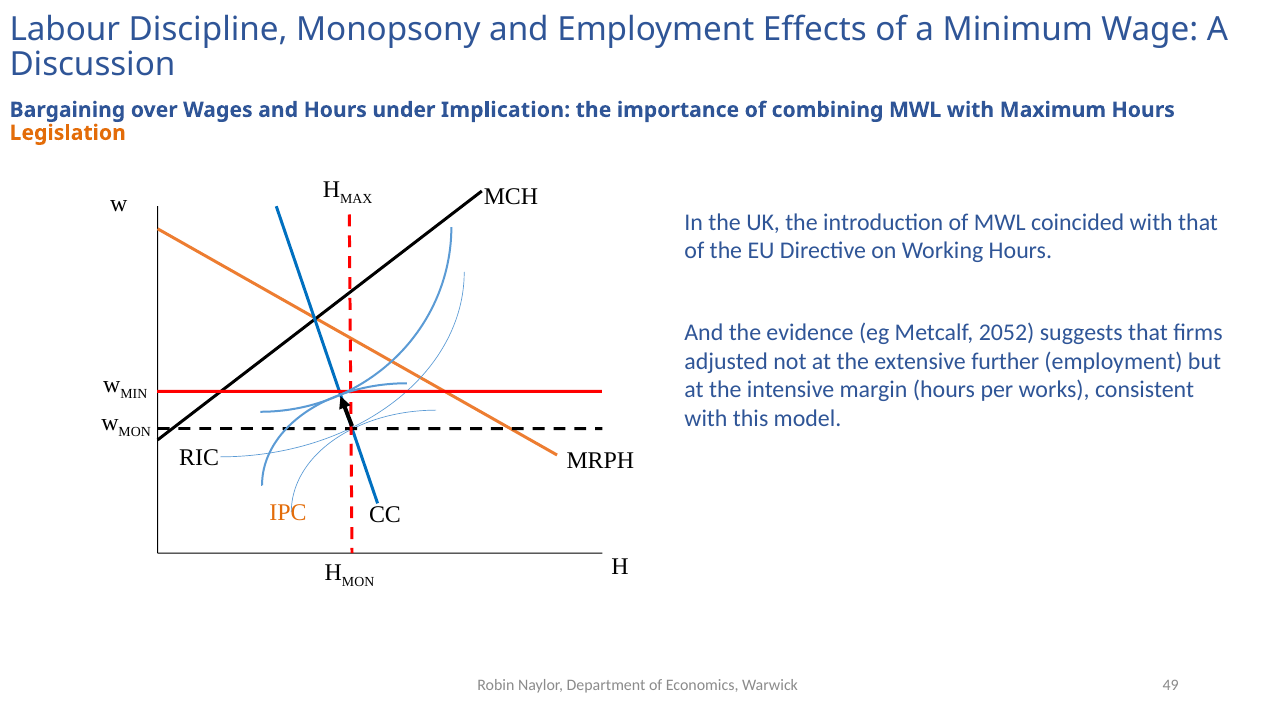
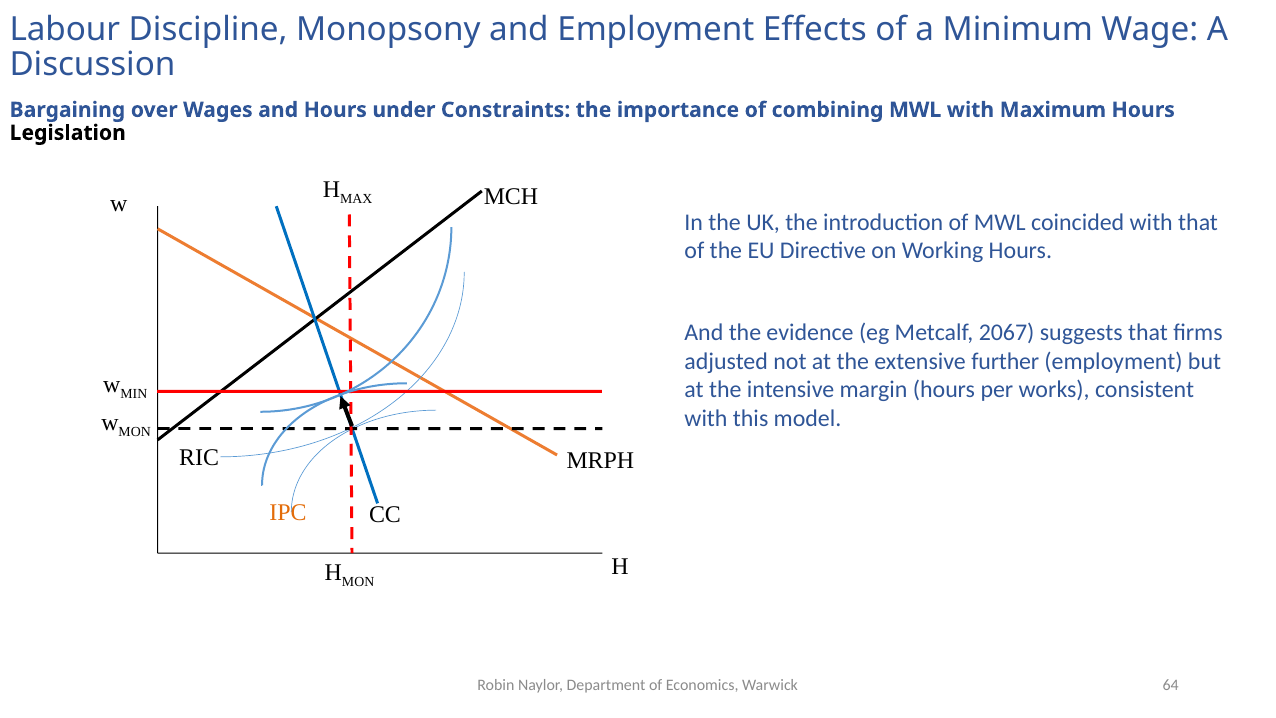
Implication: Implication -> Constraints (506, 110)
Legislation colour: orange -> black (68, 133)
2052: 2052 -> 2067 (1007, 332)
49: 49 -> 64 (1171, 685)
